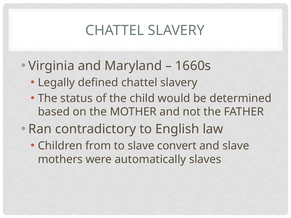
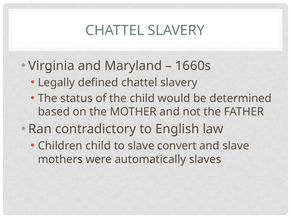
Children from: from -> child (98, 146)
